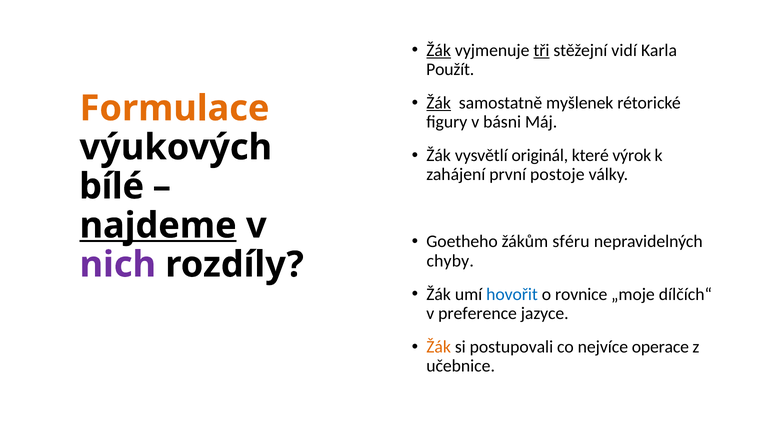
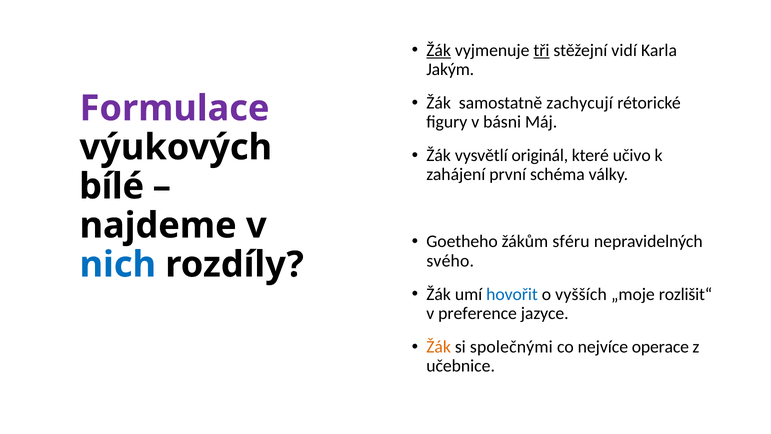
Použít: Použít -> Jakým (450, 69)
Žák underline: present -> none (439, 103)
myšlenek: myšlenek -> zachycují (580, 103)
Formulace colour: orange -> purple (175, 108)
výrok: výrok -> učivo (632, 155)
postoje: postoje -> schéma (557, 174)
najdeme underline: present -> none (158, 225)
chyby: chyby -> svého (450, 261)
nich colour: purple -> blue (118, 264)
rovnice: rovnice -> vyšších (581, 294)
dílčích“: dílčích“ -> rozlišit“ (686, 294)
postupovali: postupovali -> společnými (511, 347)
